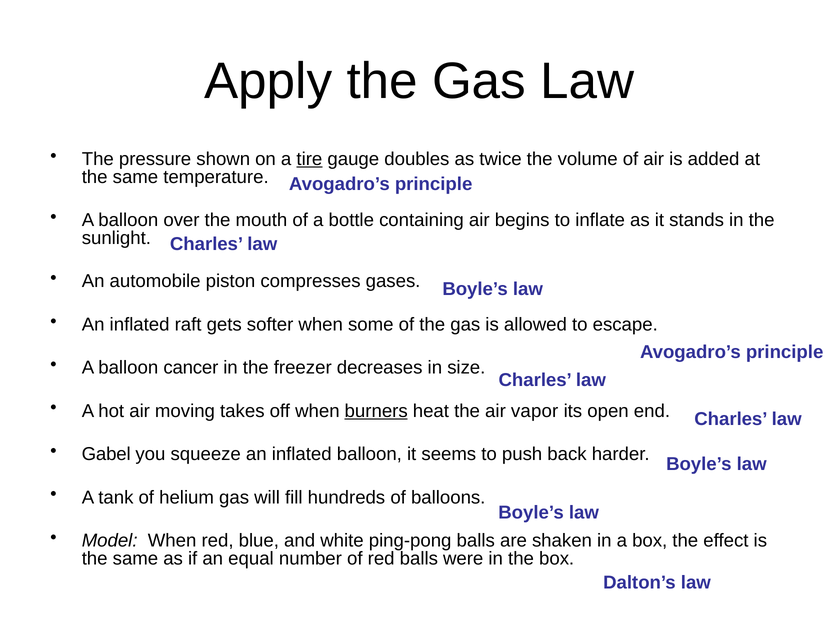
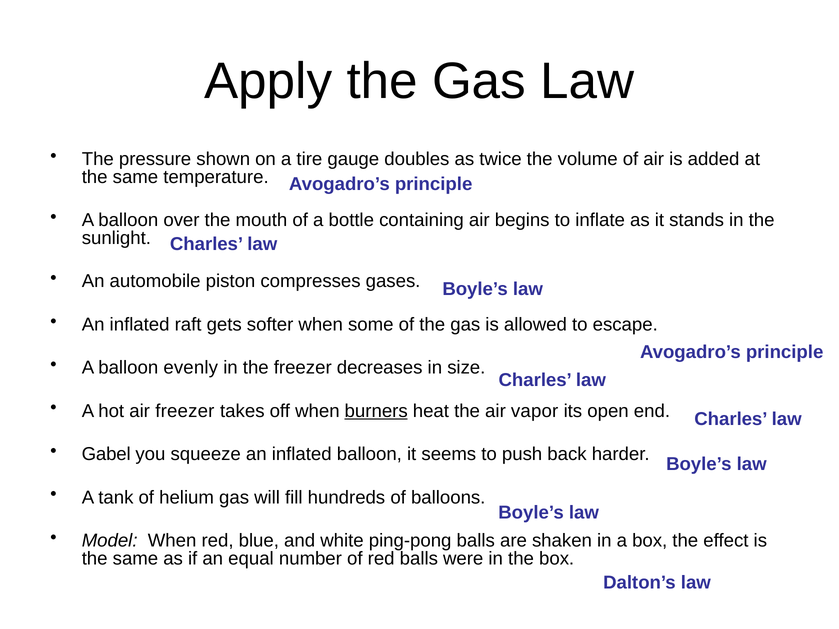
tire underline: present -> none (309, 159)
cancer: cancer -> evenly (191, 368)
air moving: moving -> freezer (185, 411)
